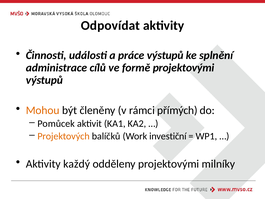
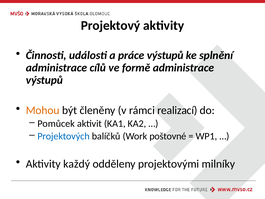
Odpovídat: Odpovídat -> Projektový (111, 25)
formě projektovými: projektovými -> administrace (184, 68)
přímých: přímých -> realizací (177, 110)
Projektových colour: orange -> blue (64, 136)
investiční: investiční -> poštovné (168, 136)
